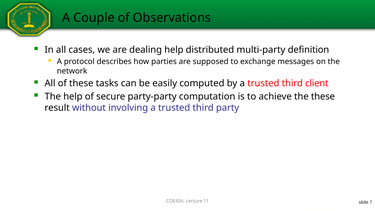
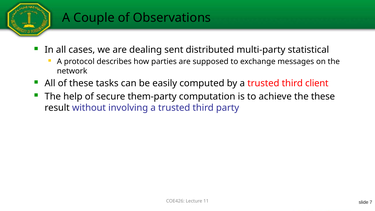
dealing help: help -> sent (174, 50)
definition: definition -> statistical (308, 50)
party-party: party-party -> them-party (152, 96)
